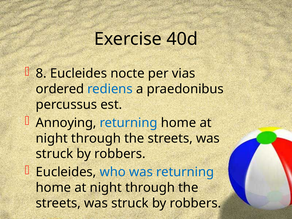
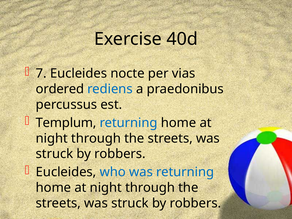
8: 8 -> 7 (41, 73)
Annoying: Annoying -> Templum (66, 123)
